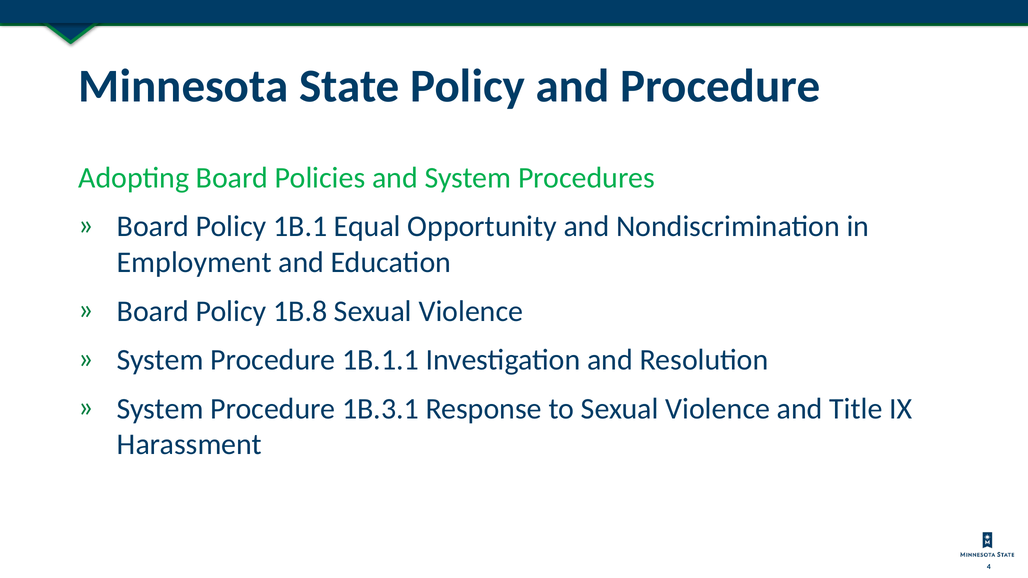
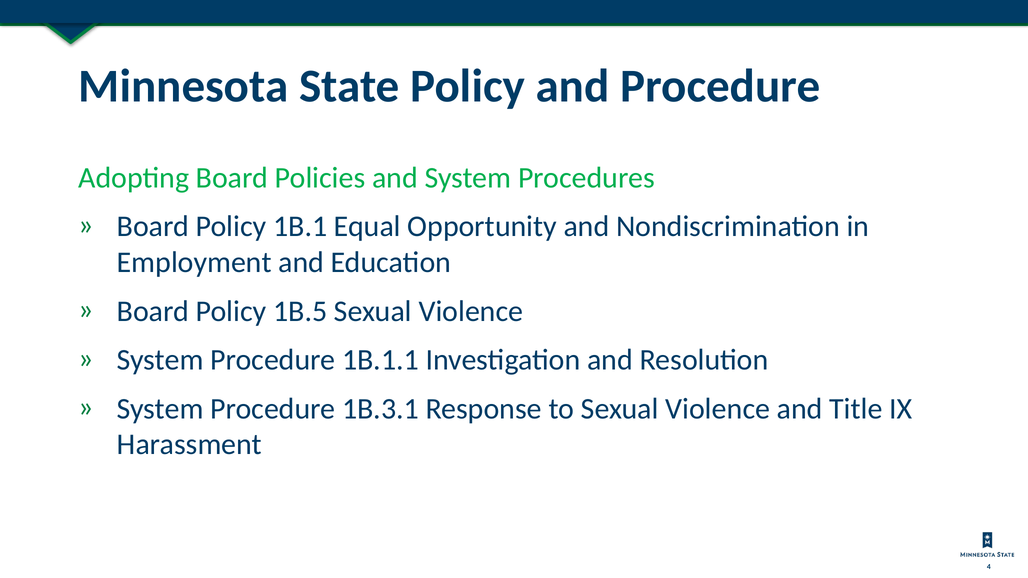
1B.8: 1B.8 -> 1B.5 (300, 311)
